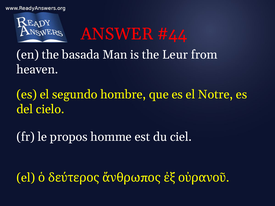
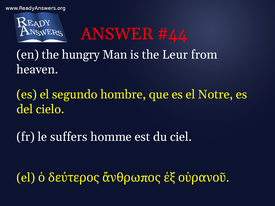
basada: basada -> hungry (81, 55)
propos: propos -> suffers (69, 137)
